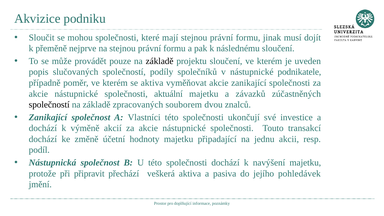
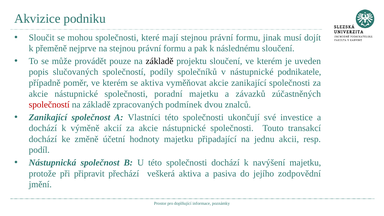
aktuální: aktuální -> poradní (168, 94)
společností colour: black -> red (49, 105)
souborem: souborem -> podmínek (184, 105)
pohledávek: pohledávek -> zodpovědní (299, 174)
